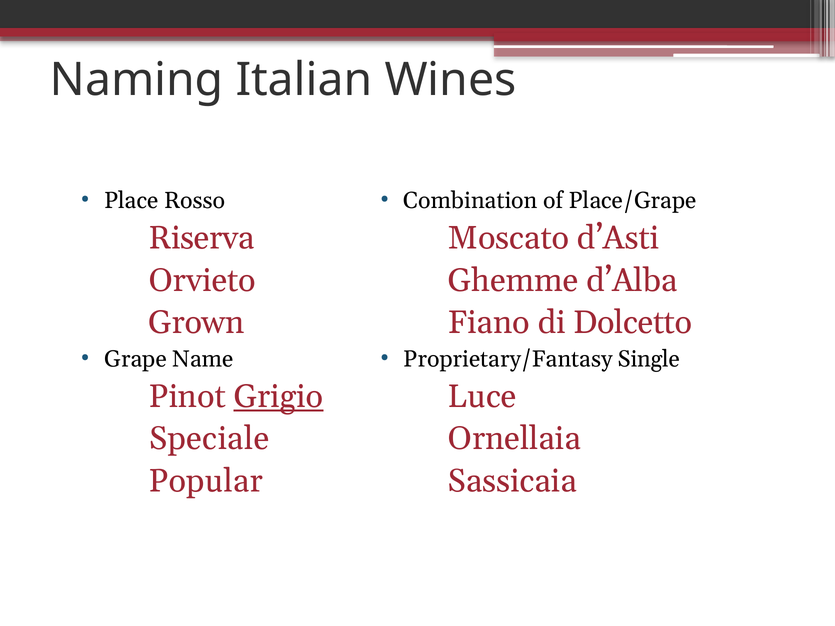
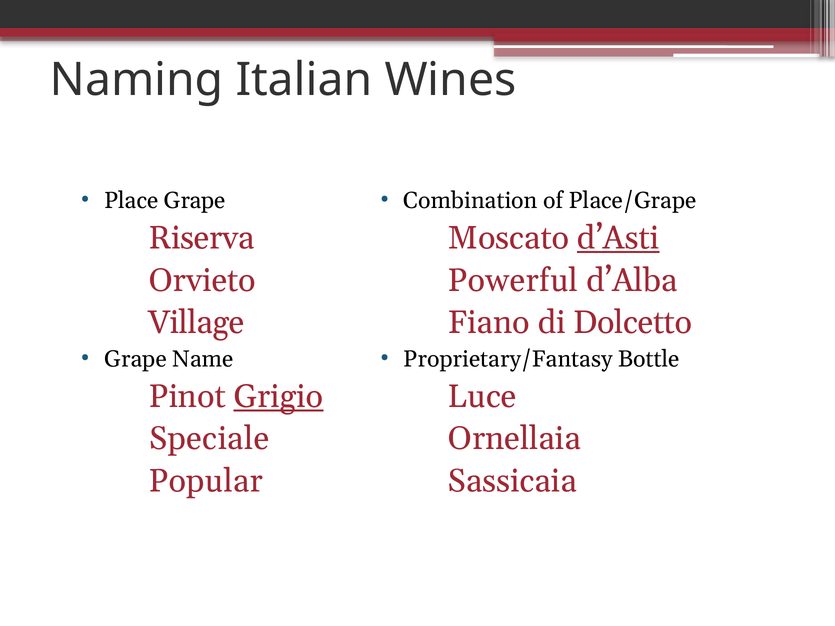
Place Rosso: Rosso -> Grape (195, 201)
d’Asti underline: none -> present (618, 238)
Ghemme: Ghemme -> Powerful (513, 280)
Grown: Grown -> Village (196, 323)
Single: Single -> Bottle (649, 359)
